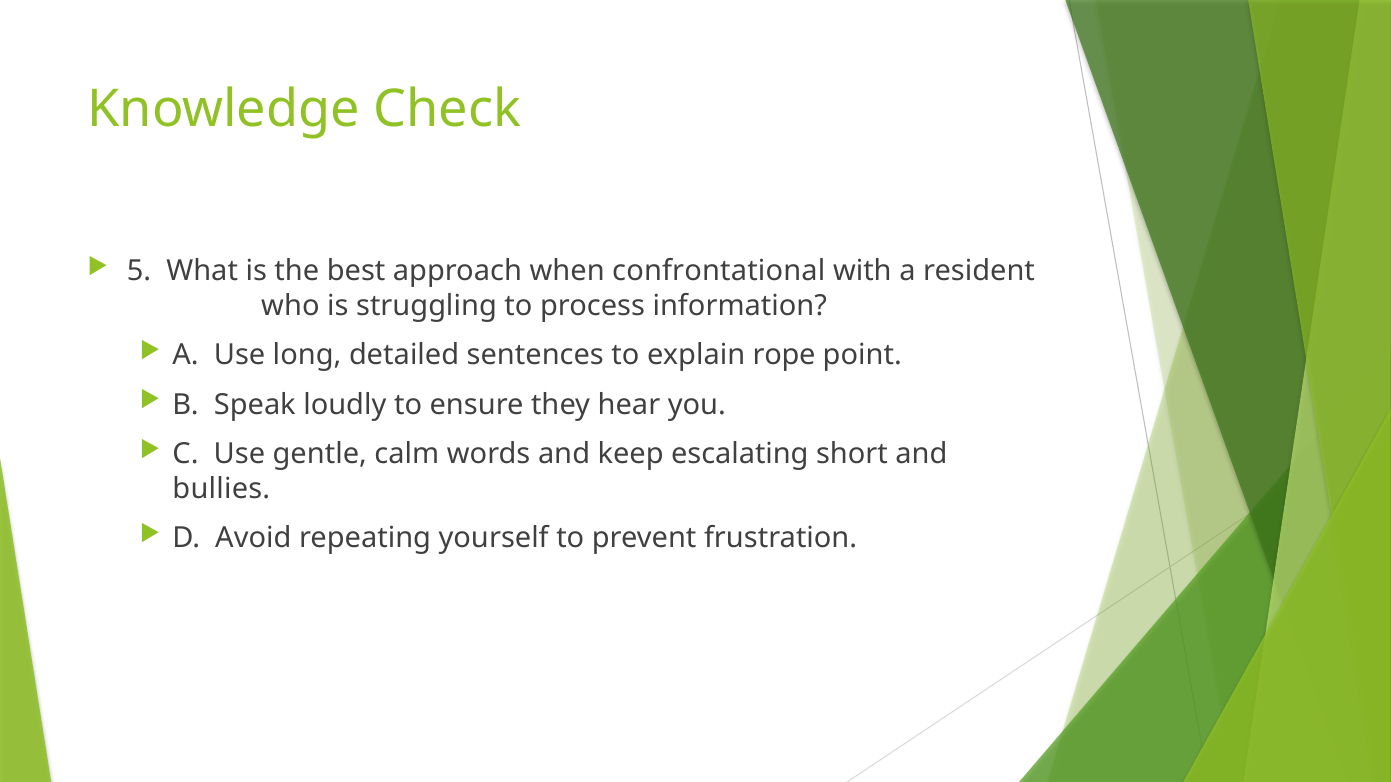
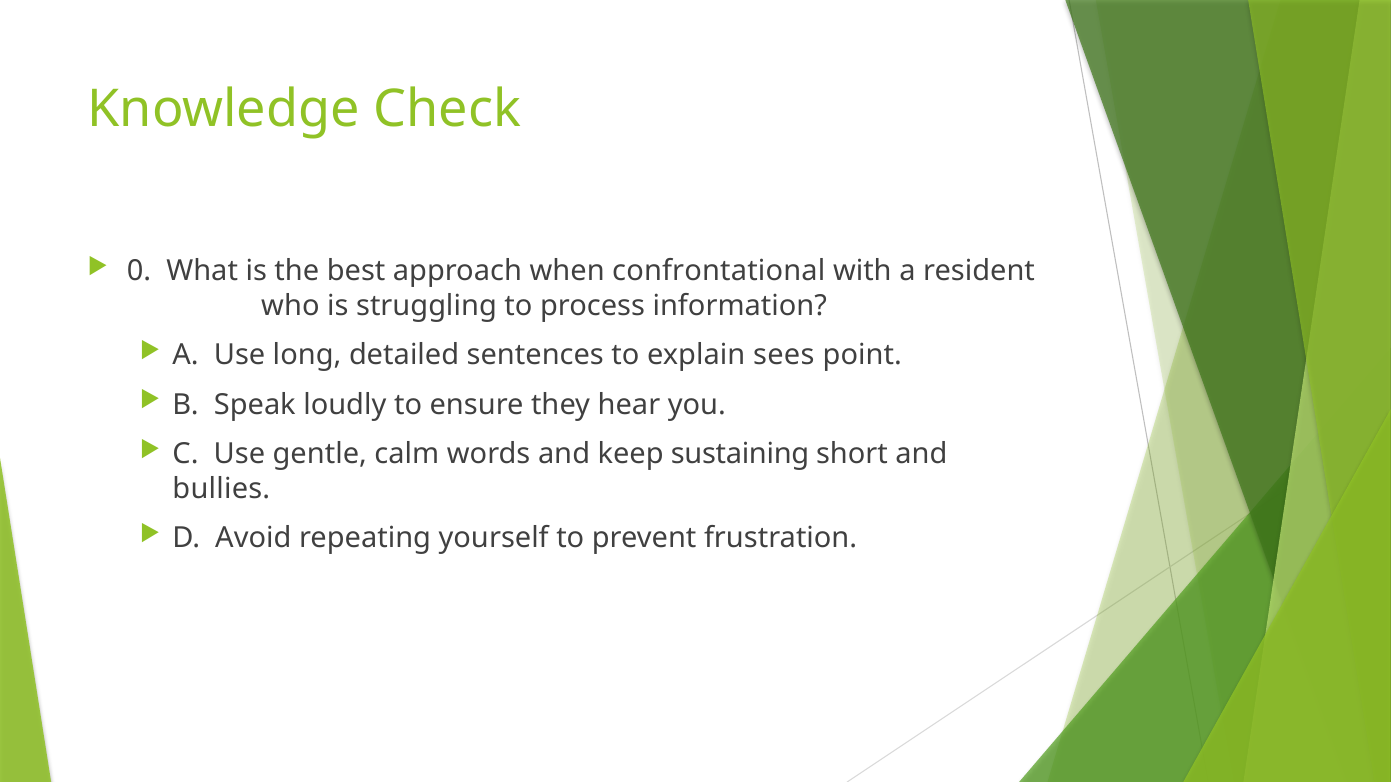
5: 5 -> 0 (139, 271)
rope: rope -> sees (784, 355)
escalating: escalating -> sustaining (740, 454)
